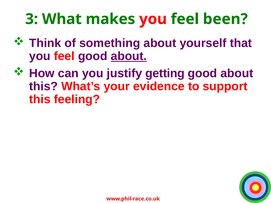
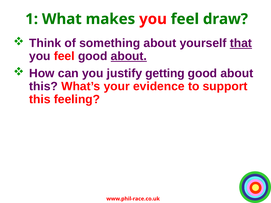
3: 3 -> 1 (32, 19)
been: been -> draw (225, 19)
that underline: none -> present (241, 43)
